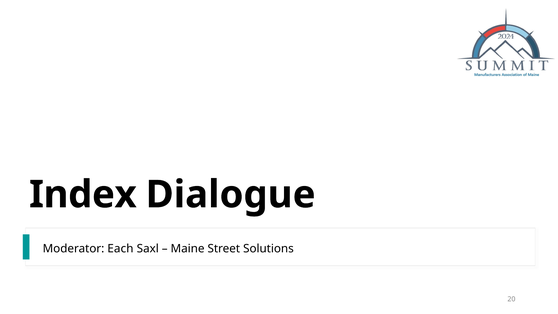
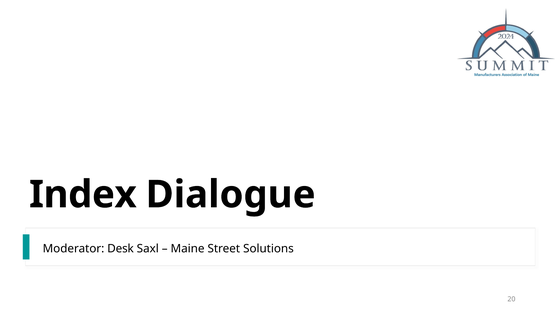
Each: Each -> Desk (121, 248)
